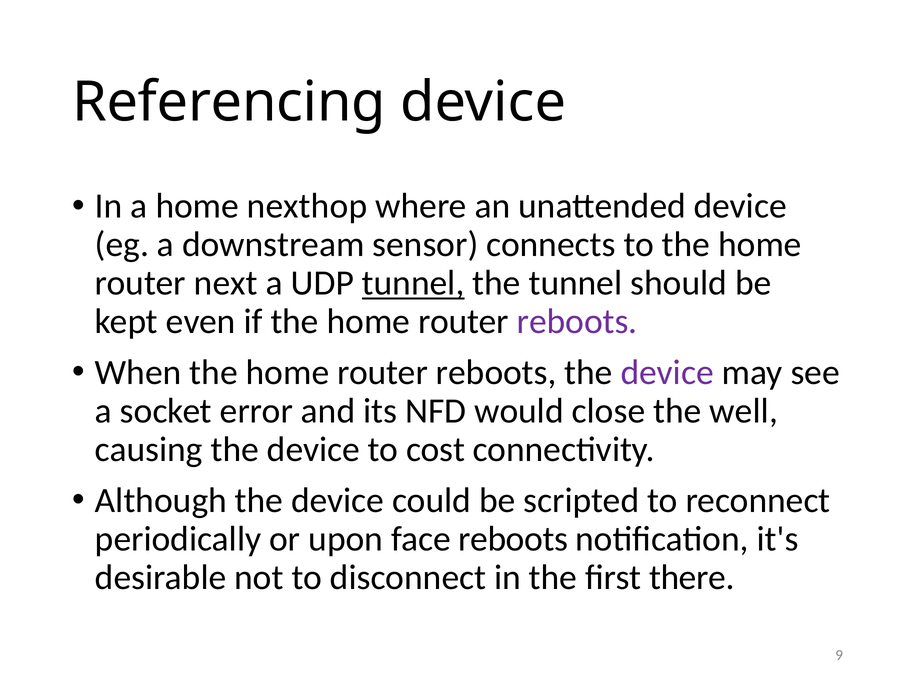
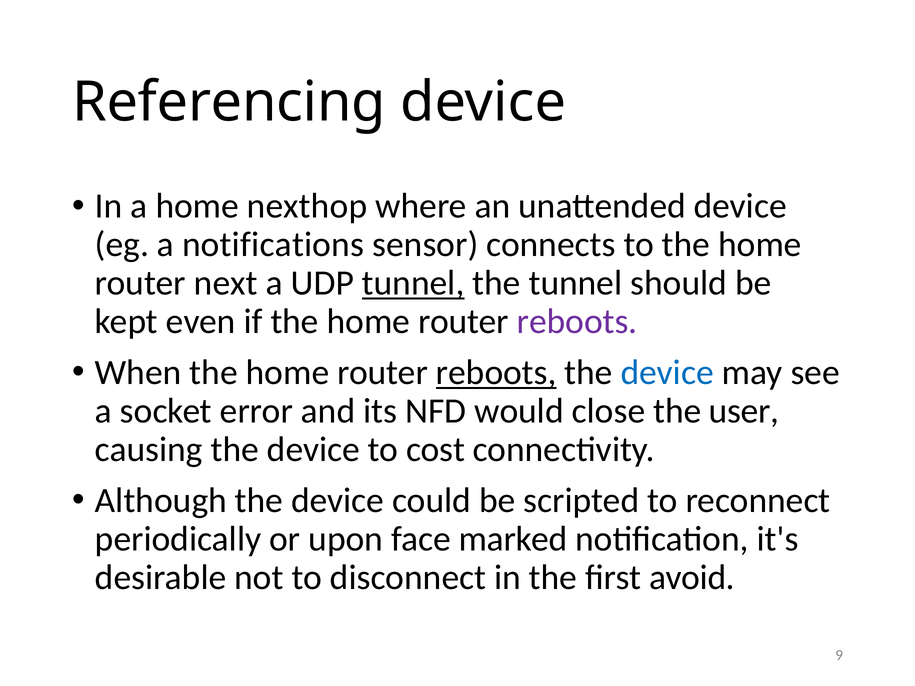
downstream: downstream -> notifications (273, 245)
reboots underline: none -> present (496, 373)
device colour: purple -> blue (667, 373)
well: well -> user (744, 411)
face reboots: reboots -> marked (513, 539)
there: there -> avoid (692, 578)
